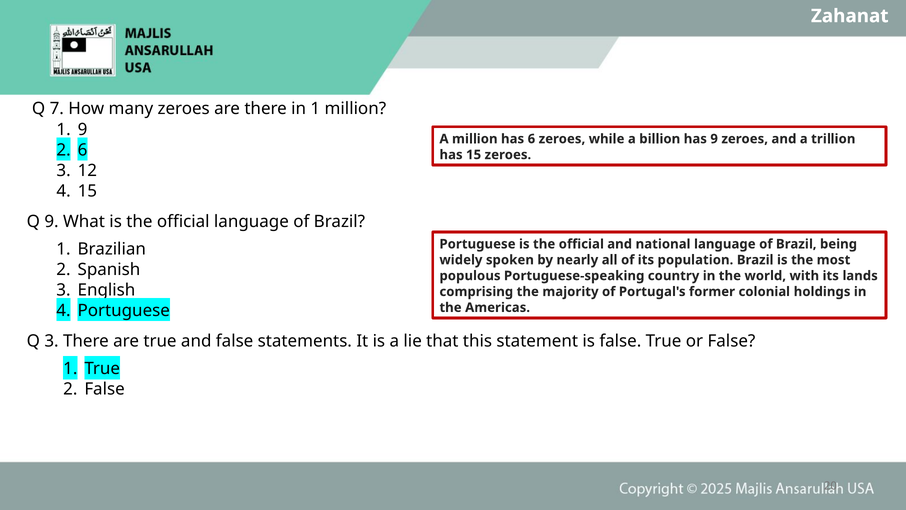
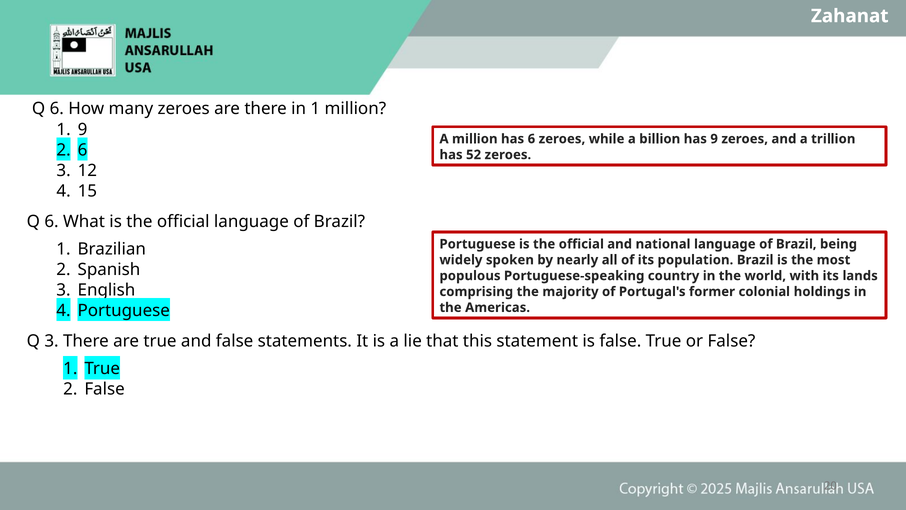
7: 7 -> 6 (57, 109)
has 15: 15 -> 52 (474, 155)
9: 9 -> 6 (52, 222)
